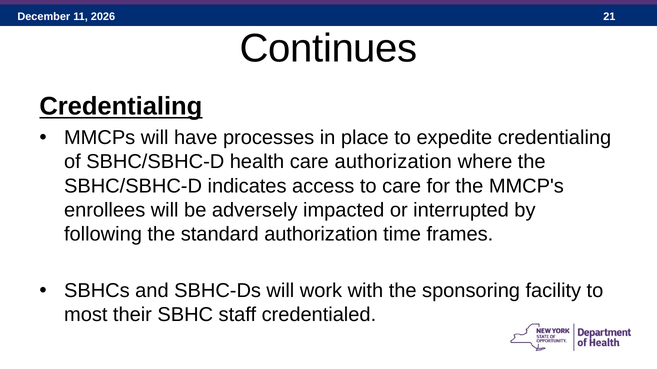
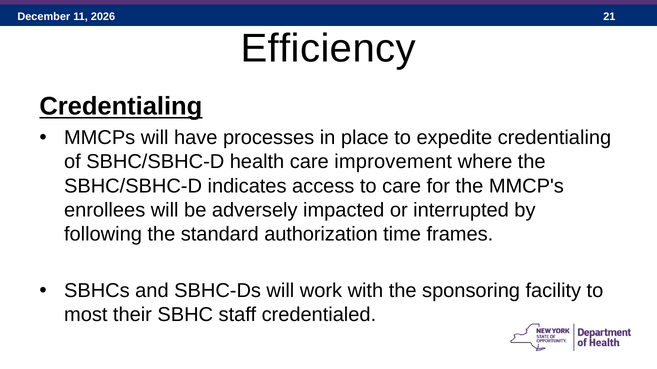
Continues: Continues -> Efficiency (328, 48)
care authorization: authorization -> improvement (393, 162)
